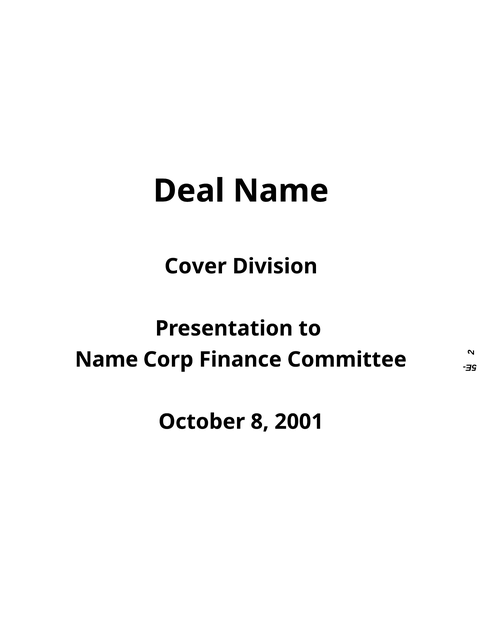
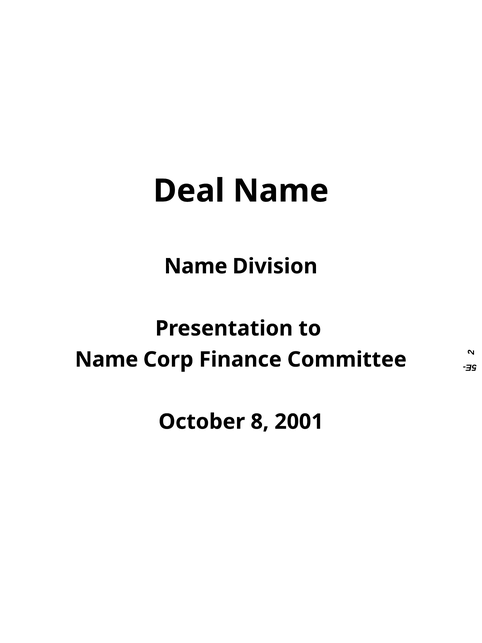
Cover: Cover -> Name (196, 266)
